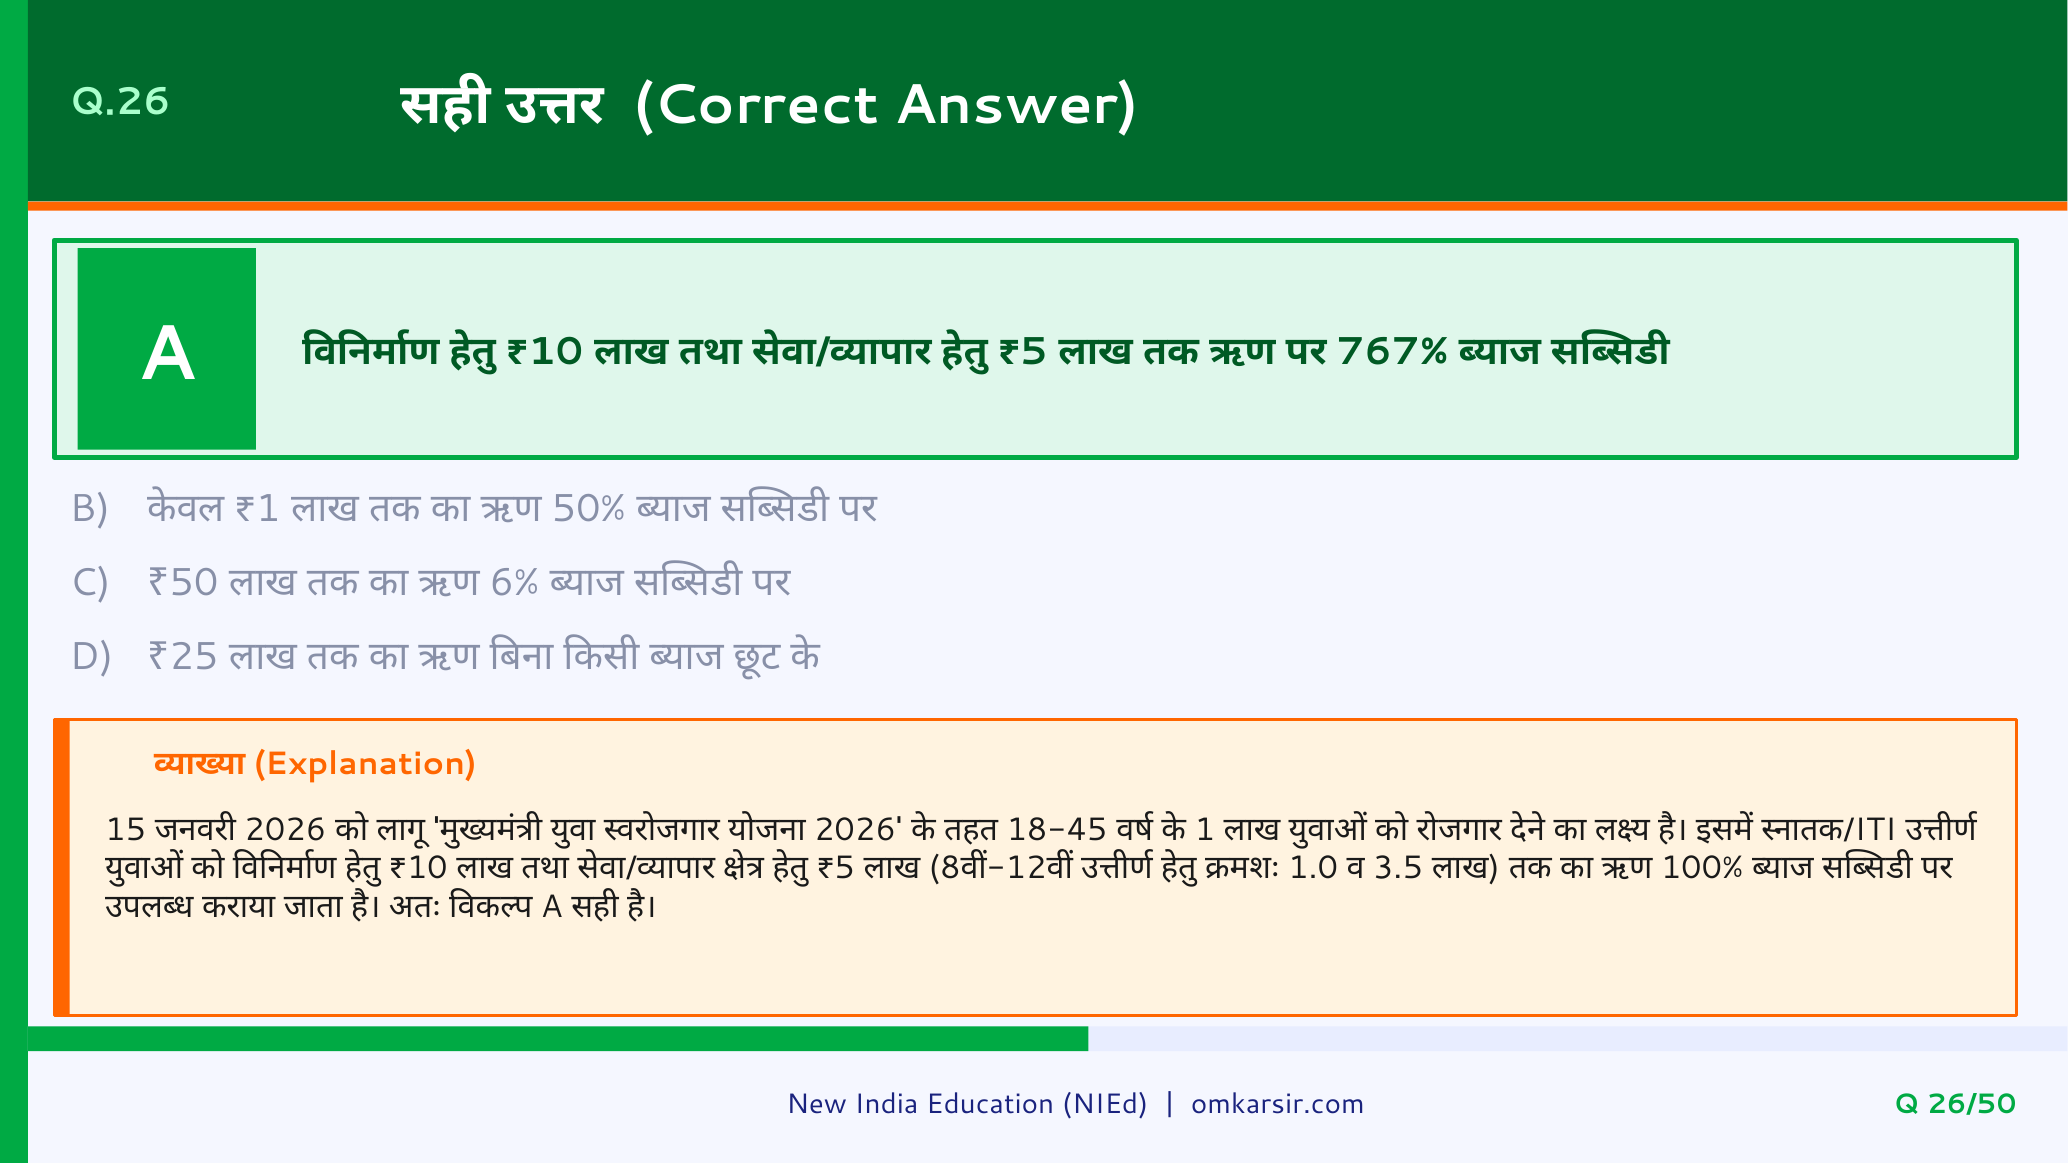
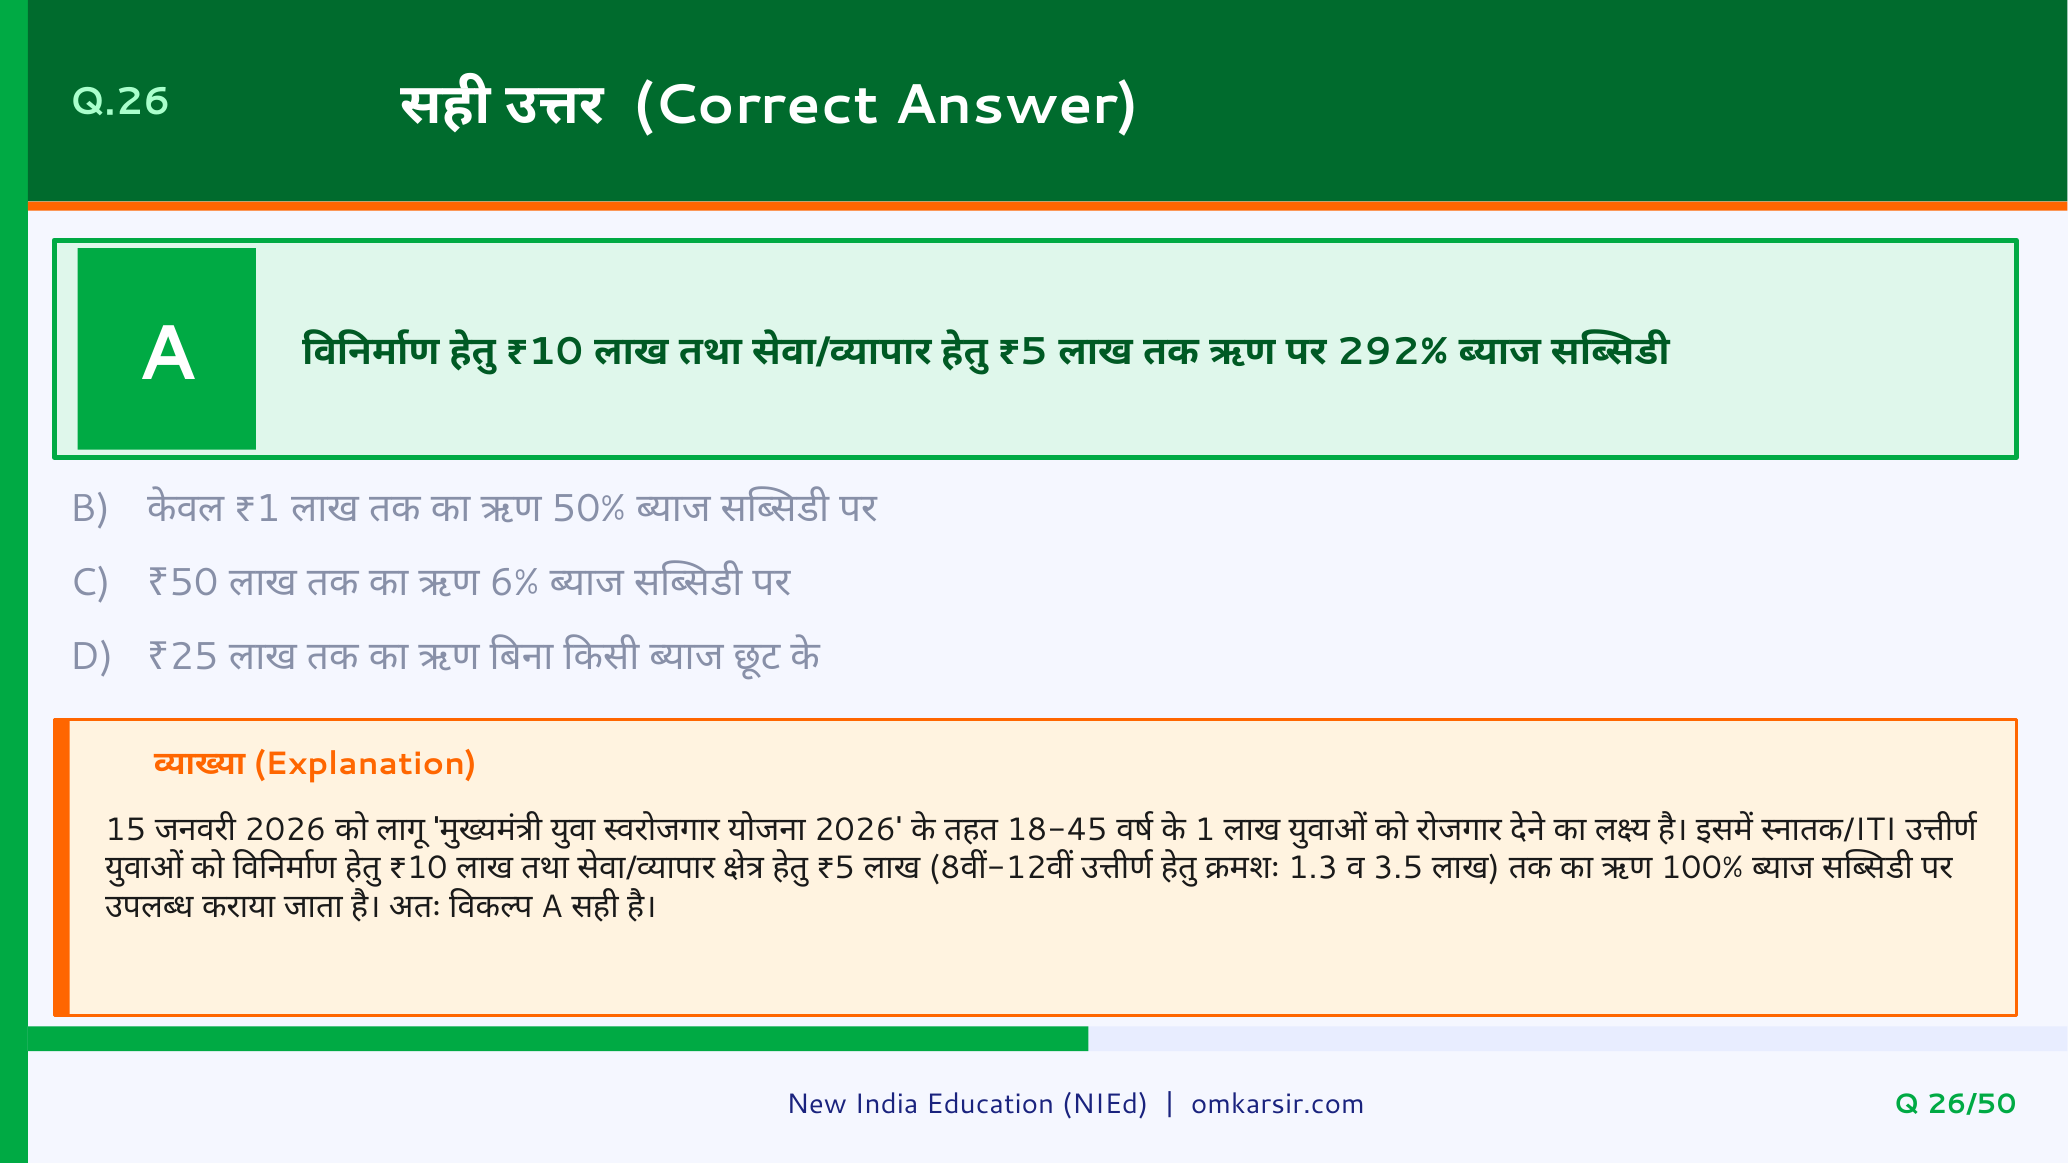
767%: 767% -> 292% (1392, 352)
1.0: 1.0 -> 1.3 (1313, 868)
